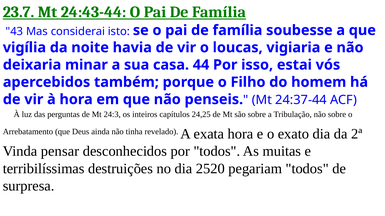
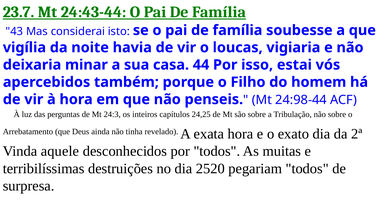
24:37-44: 24:37-44 -> 24:98-44 (301, 100)
pensar: pensar -> aquele (60, 152)
